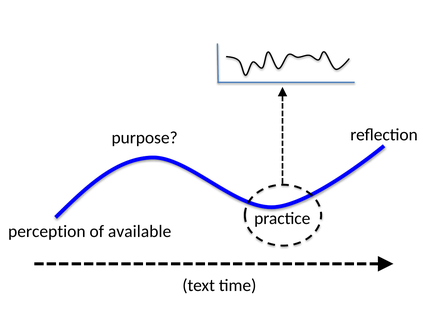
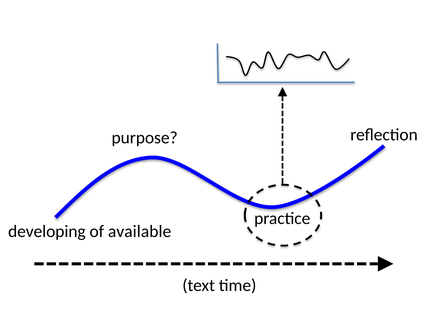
perception: perception -> developing (47, 231)
